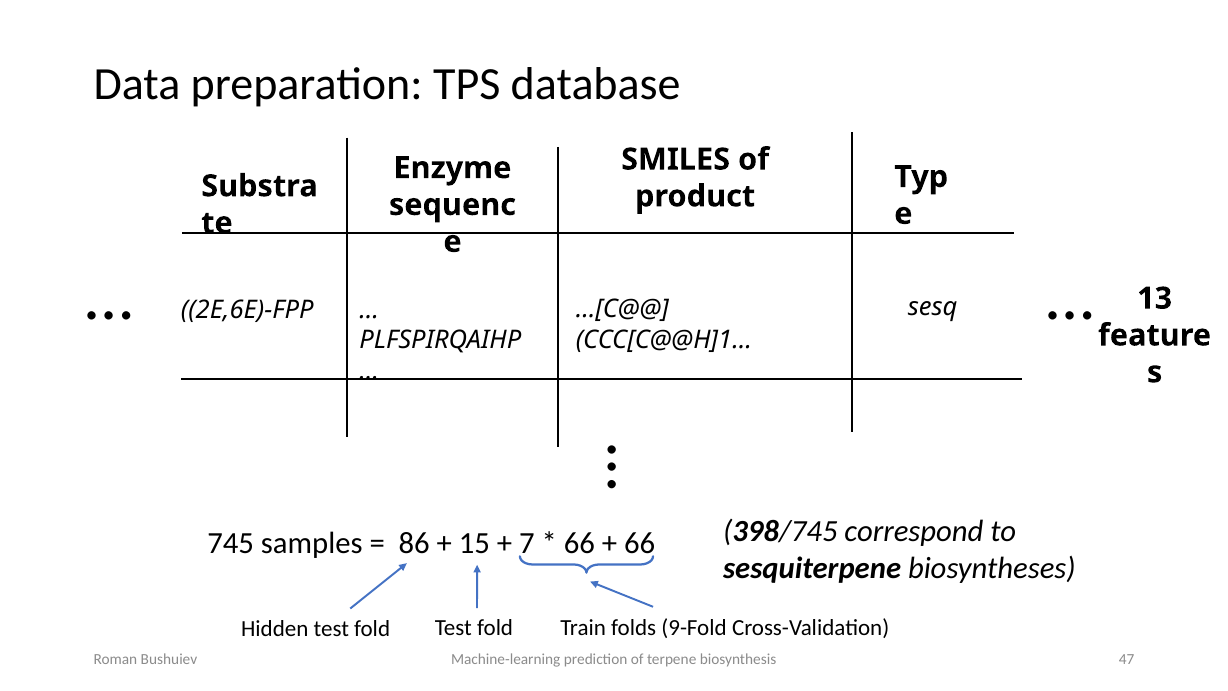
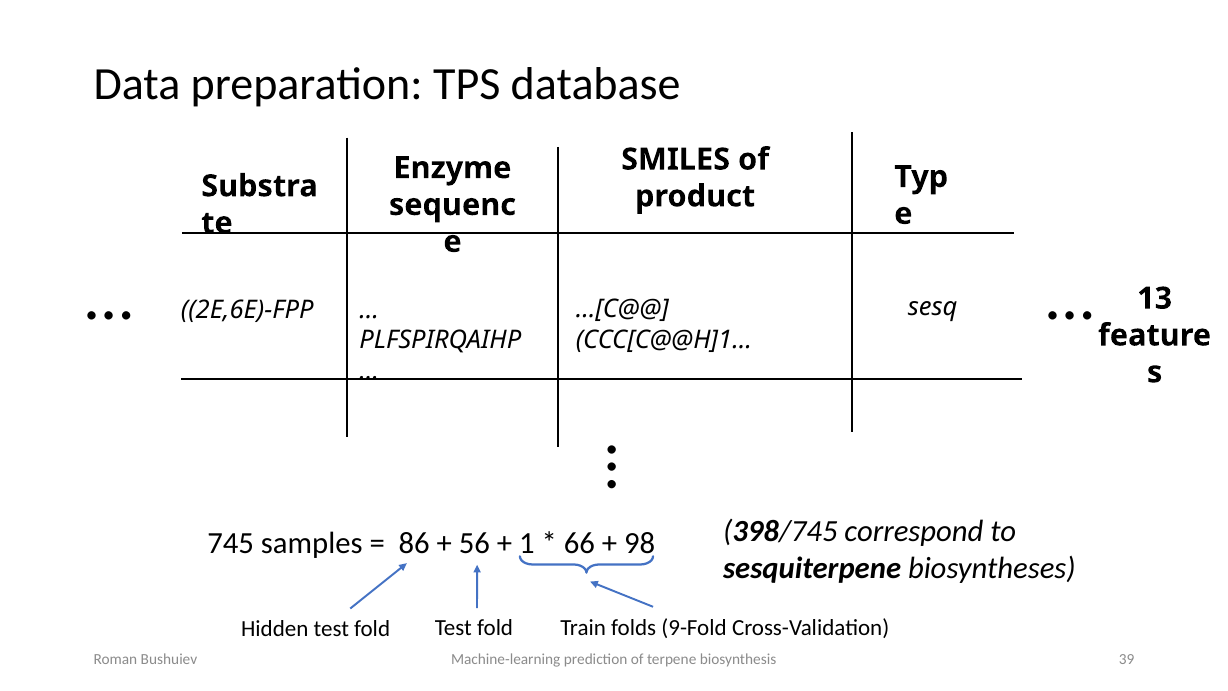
15: 15 -> 56 (474, 543)
7: 7 -> 1 (527, 543)
66: 66 -> 98 (640, 543)
47: 47 -> 39 (1127, 660)
